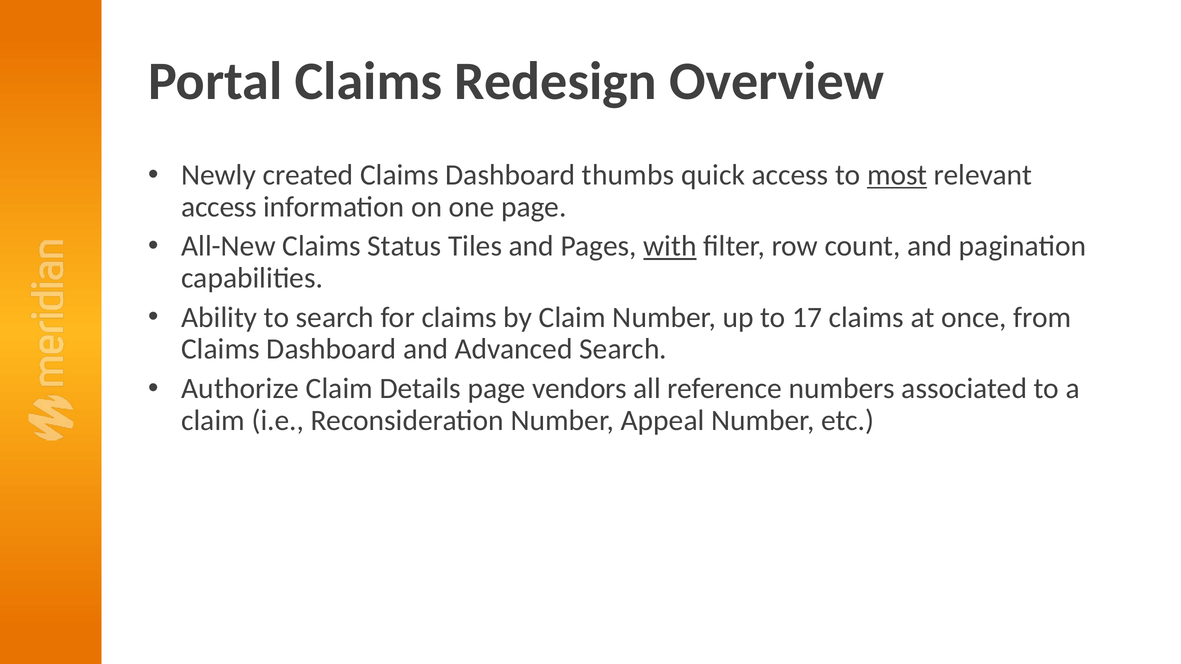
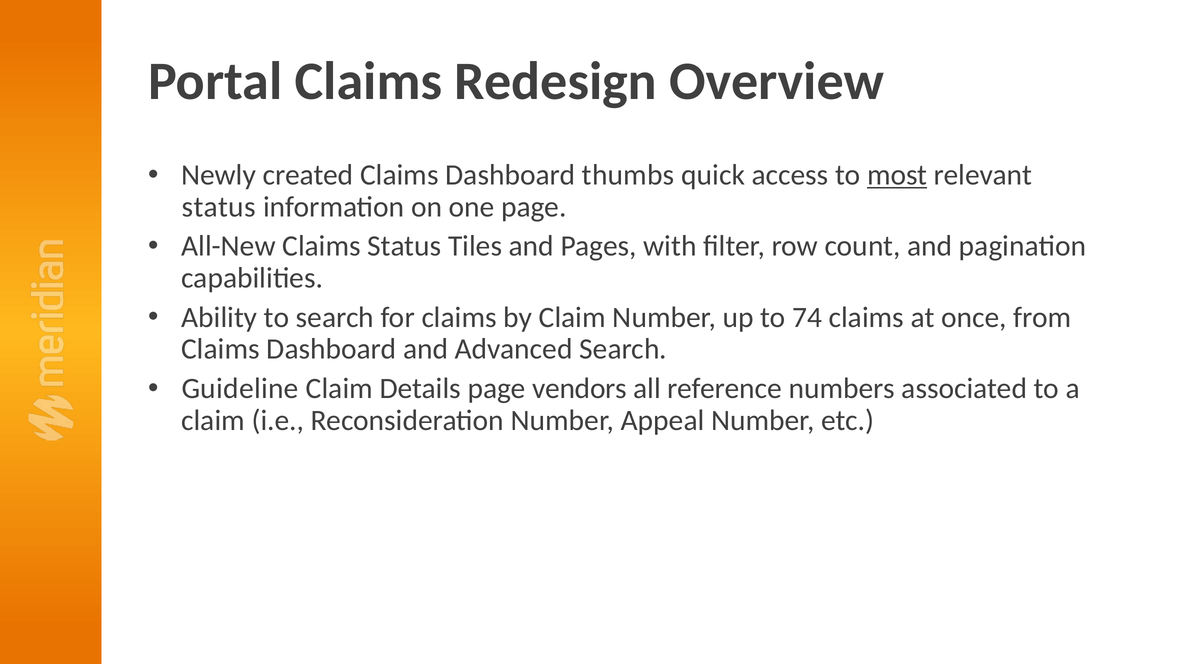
access: access -> status (219, 207)
with underline: present -> none (670, 246)
17: 17 -> 74 (807, 317)
Authorize: Authorize -> Guideline (240, 389)
